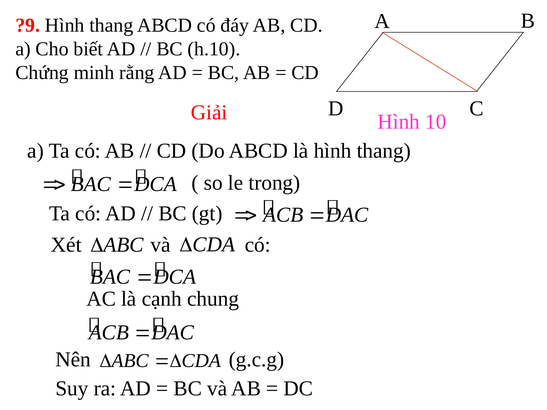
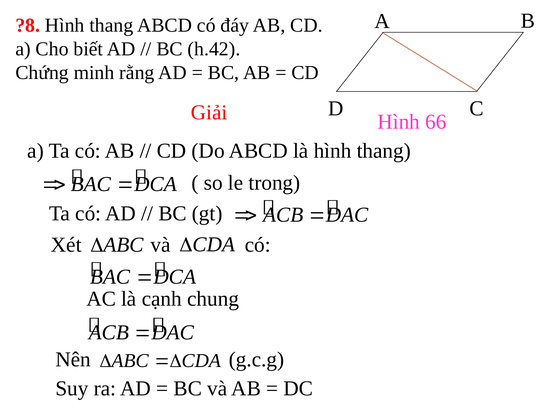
?9: ?9 -> ?8 (28, 25)
h.10: h.10 -> h.42 (214, 49)
10: 10 -> 66 (436, 122)
